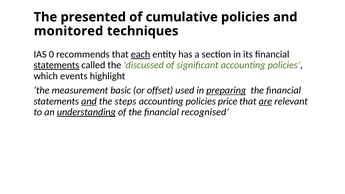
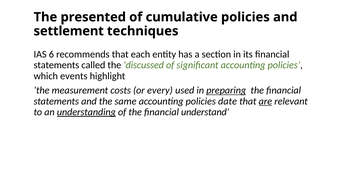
monitored: monitored -> settlement (69, 31)
0: 0 -> 6 (51, 54)
each underline: present -> none (140, 54)
statements underline: present -> none (56, 65)
basic: basic -> costs (121, 90)
offset: offset -> every (160, 90)
and underline: present -> none (89, 101)
steps: steps -> same (126, 101)
price: price -> date (228, 101)
recognised: recognised -> understand (205, 112)
